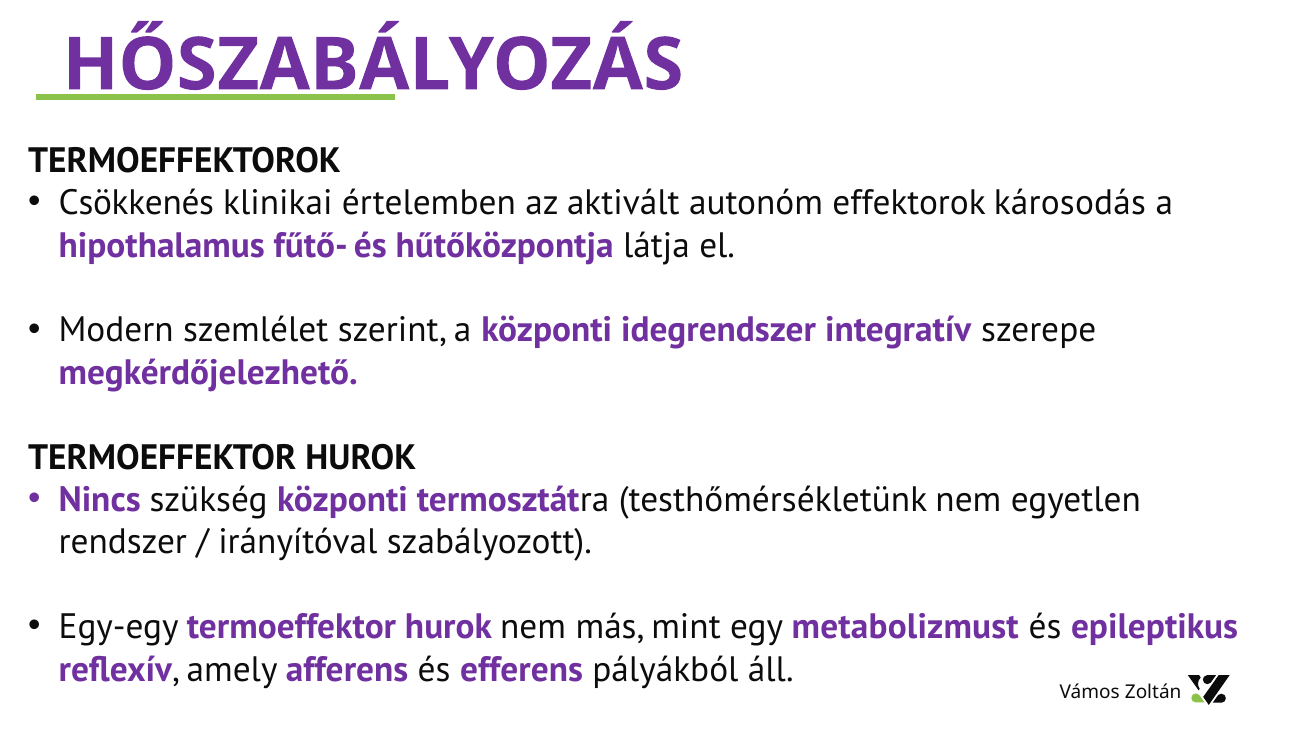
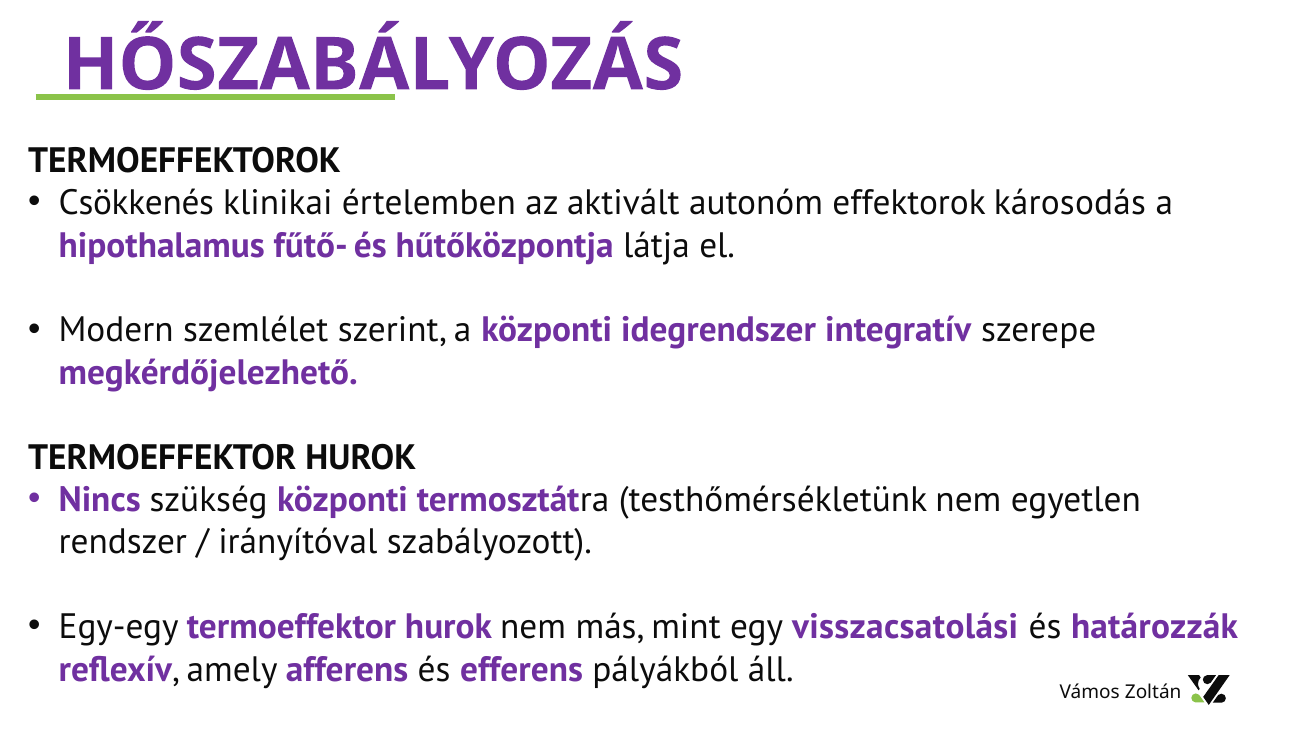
metabolizmust: metabolizmust -> visszacsatolási (905, 627)
epileptikus: epileptikus -> határozzák (1154, 627)
